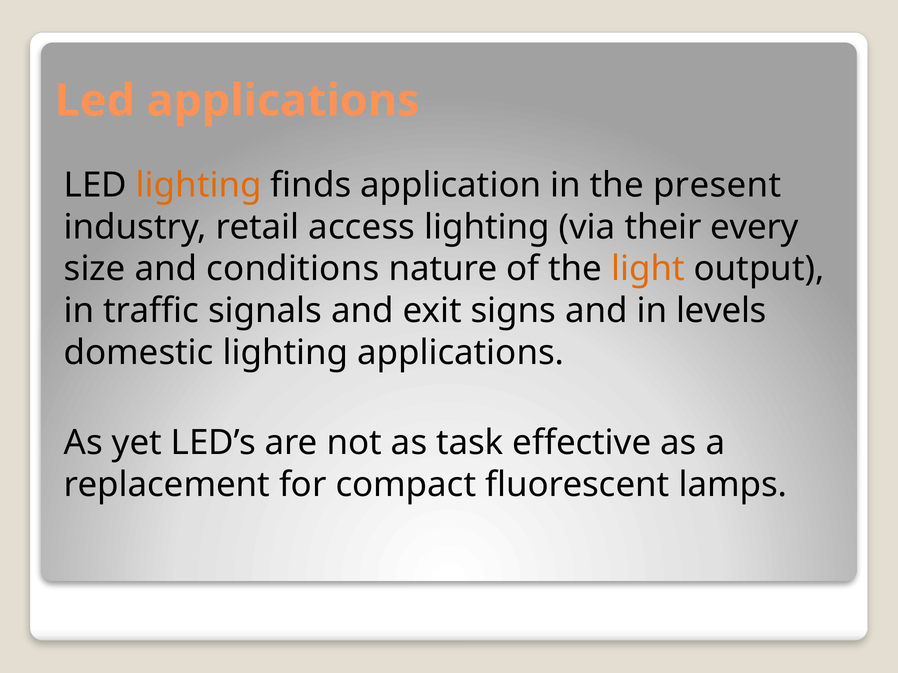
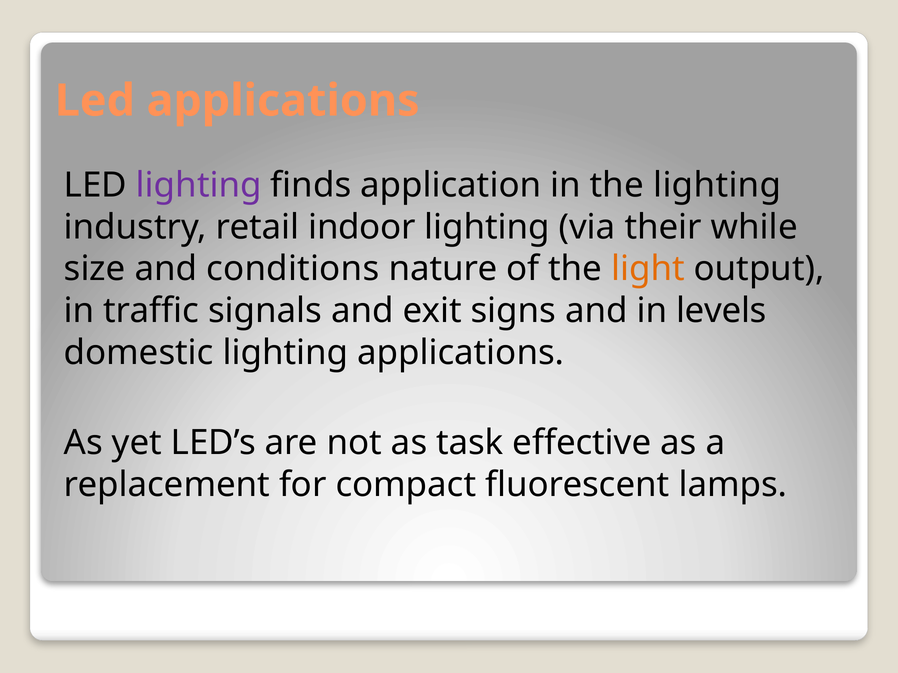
lighting colour: orange -> purple (199, 185)
the present: present -> lighting (717, 185)
access: access -> indoor (362, 227)
every: every -> while (754, 227)
